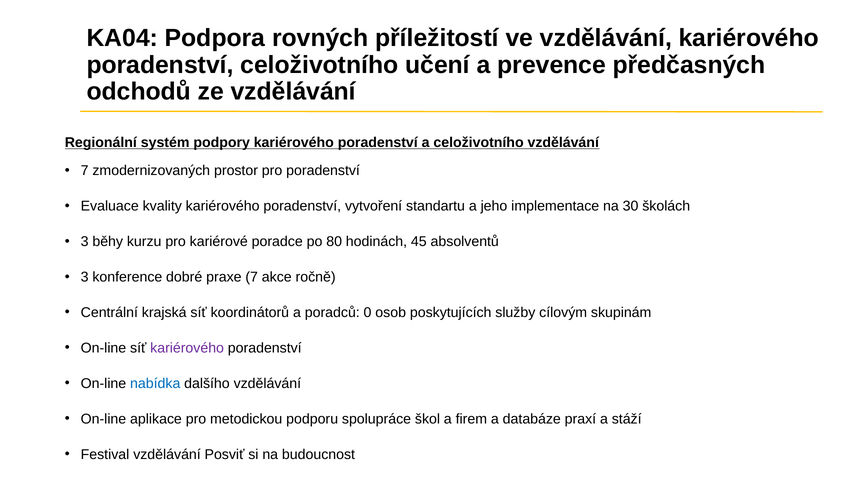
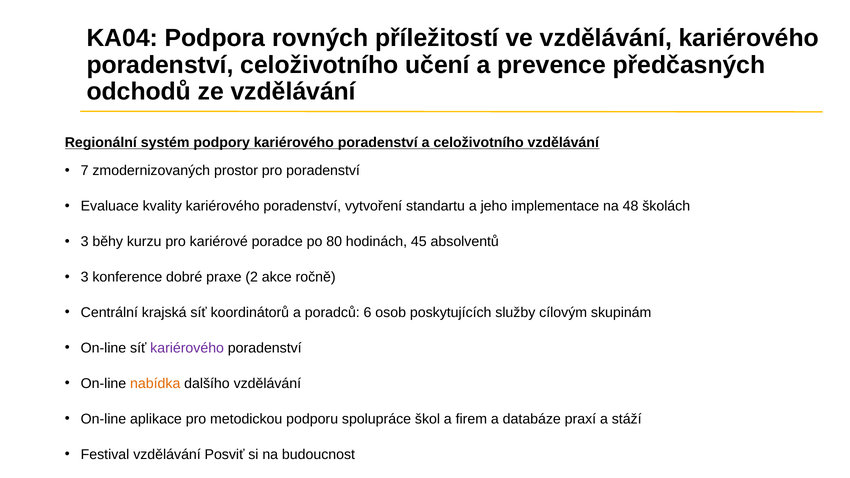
30: 30 -> 48 (631, 206)
praxe 7: 7 -> 2 (252, 277)
0: 0 -> 6 (368, 313)
nabídka colour: blue -> orange (155, 384)
